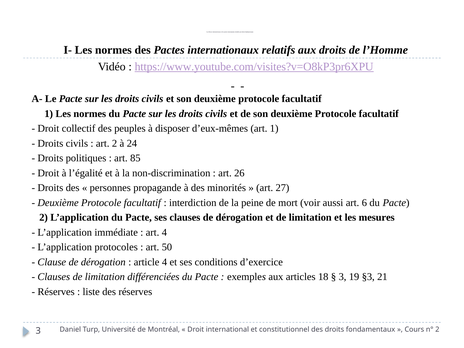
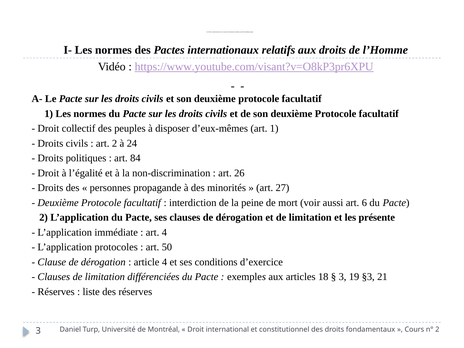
https://www.youtube.com/visites?v=O8kP3pr6XPU: https://www.youtube.com/visites?v=O8kP3pr6XPU -> https://www.youtube.com/visant?v=O8kP3pr6XPU (254, 67)
85: 85 -> 84 (135, 158)
mesures: mesures -> présente (377, 218)
